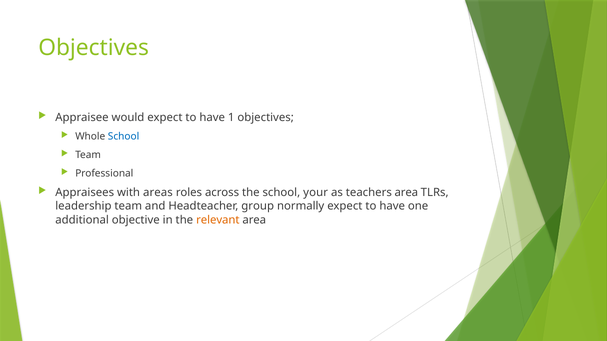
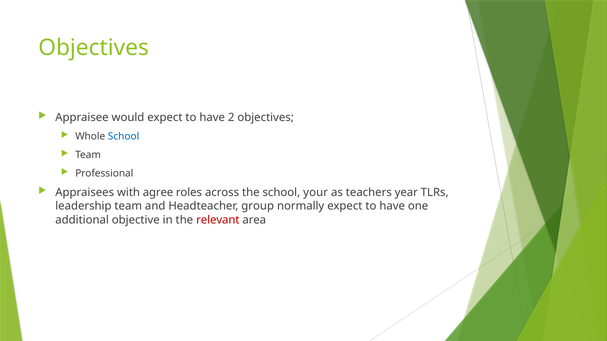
1: 1 -> 2 (231, 117)
areas: areas -> agree (158, 193)
teachers area: area -> year (406, 193)
relevant colour: orange -> red (218, 220)
